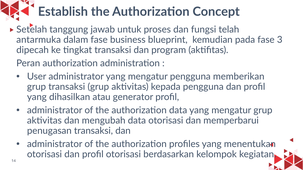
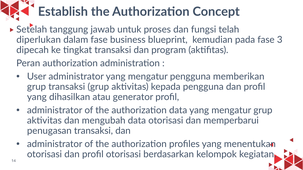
antarmuka: antarmuka -> diperlukan (39, 40)
